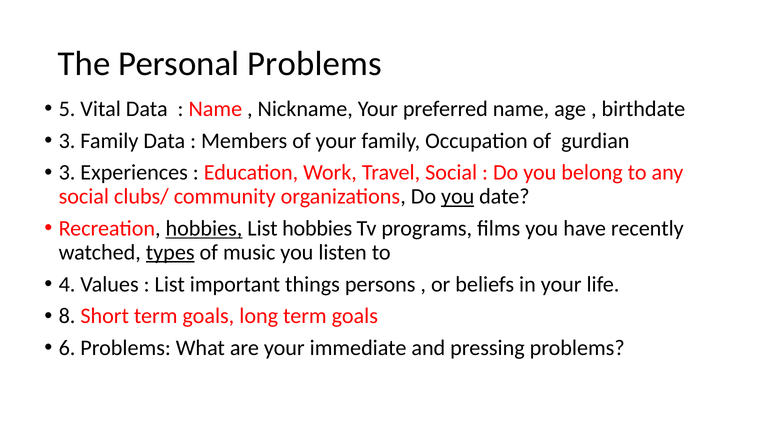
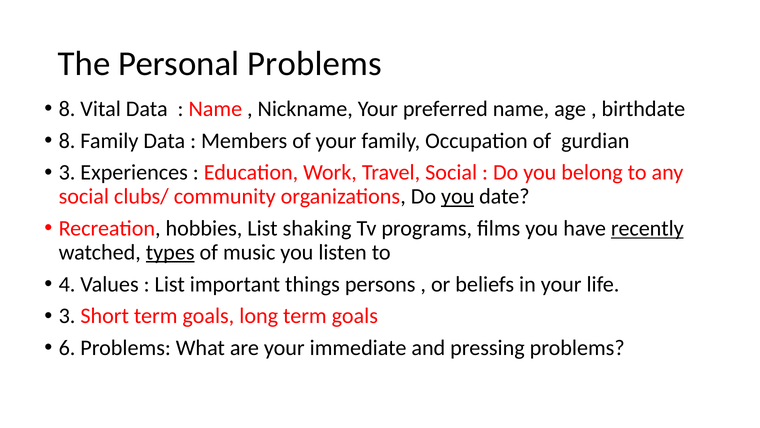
5: 5 -> 8 (67, 109)
3: 3 -> 8 (67, 141)
hobbies underline: present -> none (204, 228)
List hobbies: hobbies -> shaking (317, 228)
recently underline: none -> present (647, 228)
8: 8 -> 3 (67, 316)
